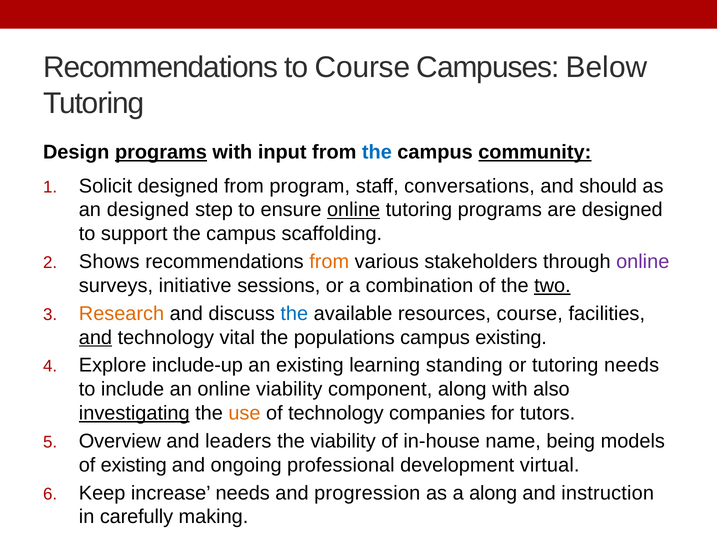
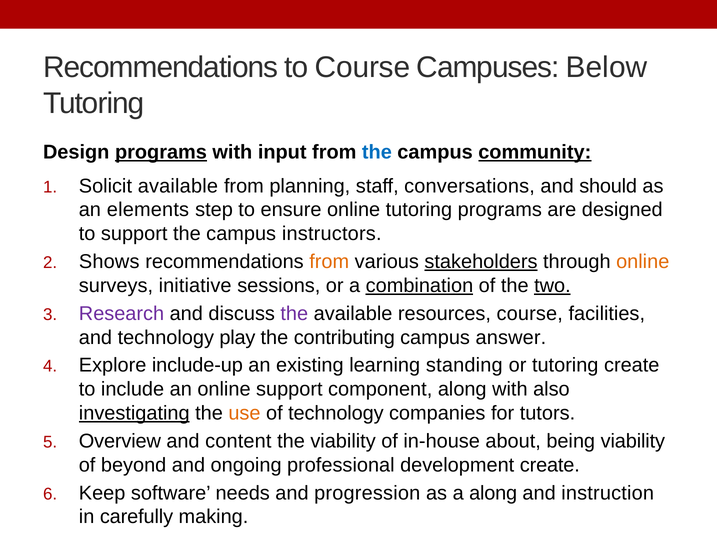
Solicit designed: designed -> available (178, 186)
program: program -> planning (310, 186)
an designed: designed -> elements (148, 210)
online underline: present -> none (354, 210)
scaffolding: scaffolding -> instructors (332, 234)
stakeholders underline: none -> present (481, 262)
online colour: purple -> orange (643, 262)
combination underline: none -> present (419, 286)
Research colour: orange -> purple (121, 313)
the colour: blue -> purple (294, 313)
and underline: present -> none (95, 337)
vital: vital -> play (237, 337)
populations: populations -> contributing (344, 337)
campus existing: existing -> answer (511, 337)
tutoring needs: needs -> create (632, 365)
online viability: viability -> support (289, 389)
leaders: leaders -> content (238, 441)
name: name -> about (513, 441)
being models: models -> viability (633, 441)
of existing: existing -> beyond (134, 465)
development virtual: virtual -> create (550, 465)
increase: increase -> software (171, 493)
